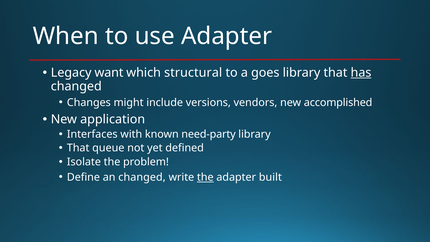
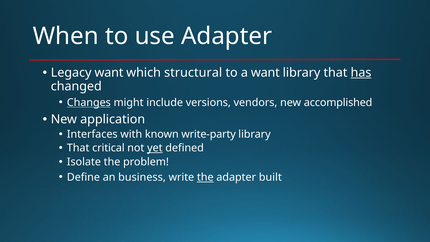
a goes: goes -> want (265, 73)
Changes underline: none -> present (89, 102)
need-party: need-party -> write-party (209, 134)
queue: queue -> critical (108, 148)
yet underline: none -> present (155, 148)
an changed: changed -> business (142, 177)
